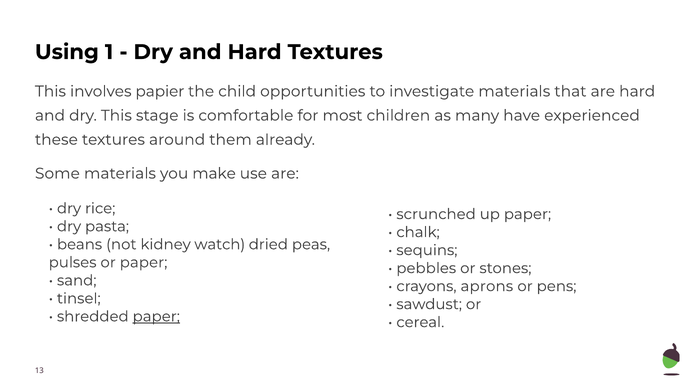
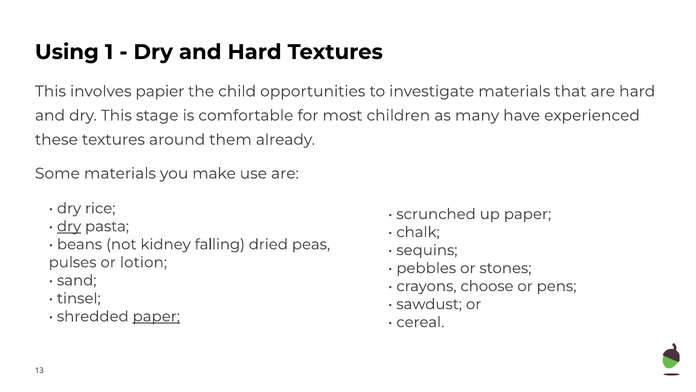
dry underline: none -> present (69, 226)
watch: watch -> falling (220, 244)
or paper: paper -> lotion (143, 262)
aprons: aprons -> choose (487, 286)
